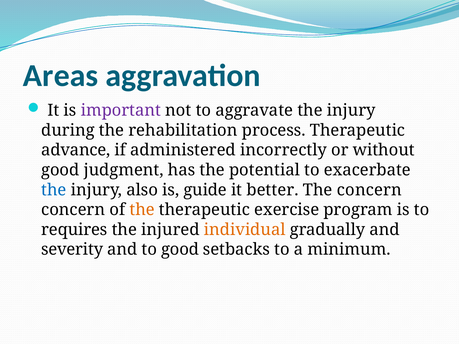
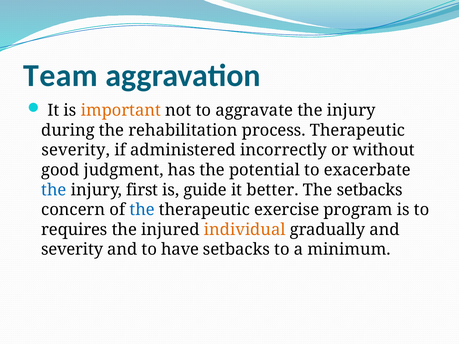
Areas: Areas -> Team (60, 76)
important colour: purple -> orange (121, 111)
advance: advance -> severity (76, 150)
also: also -> first (142, 190)
The concern: concern -> setbacks (370, 190)
the colour: orange -> blue (142, 210)
to good: good -> have (180, 250)
